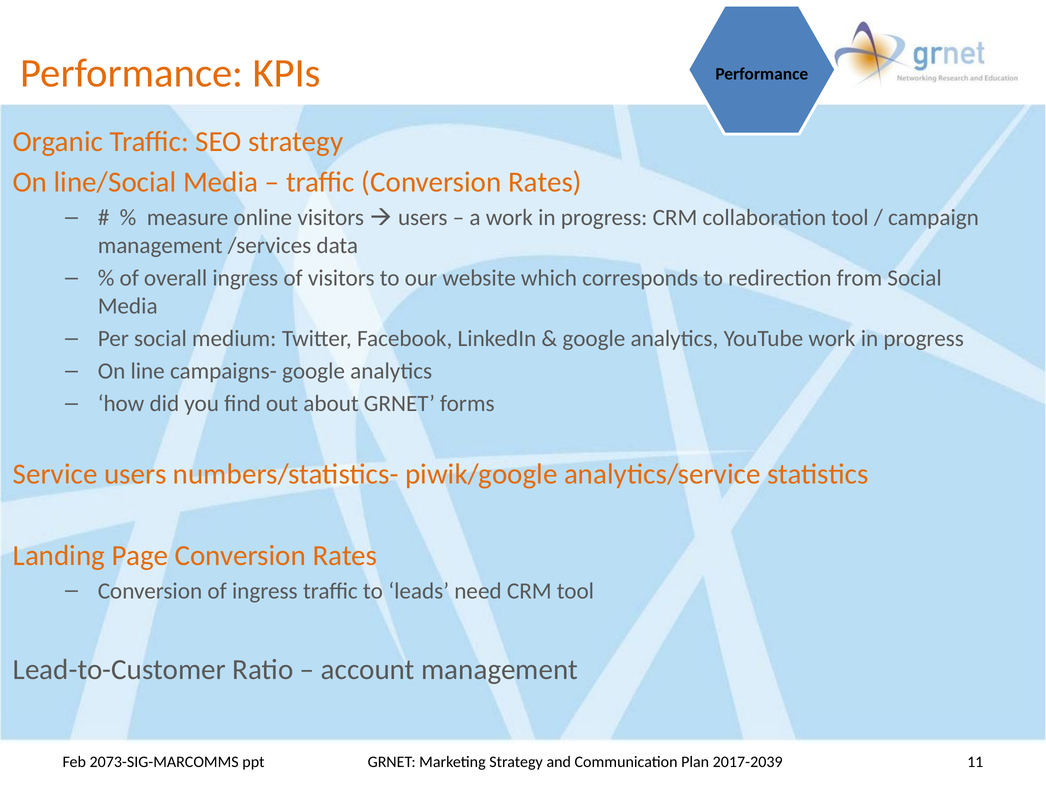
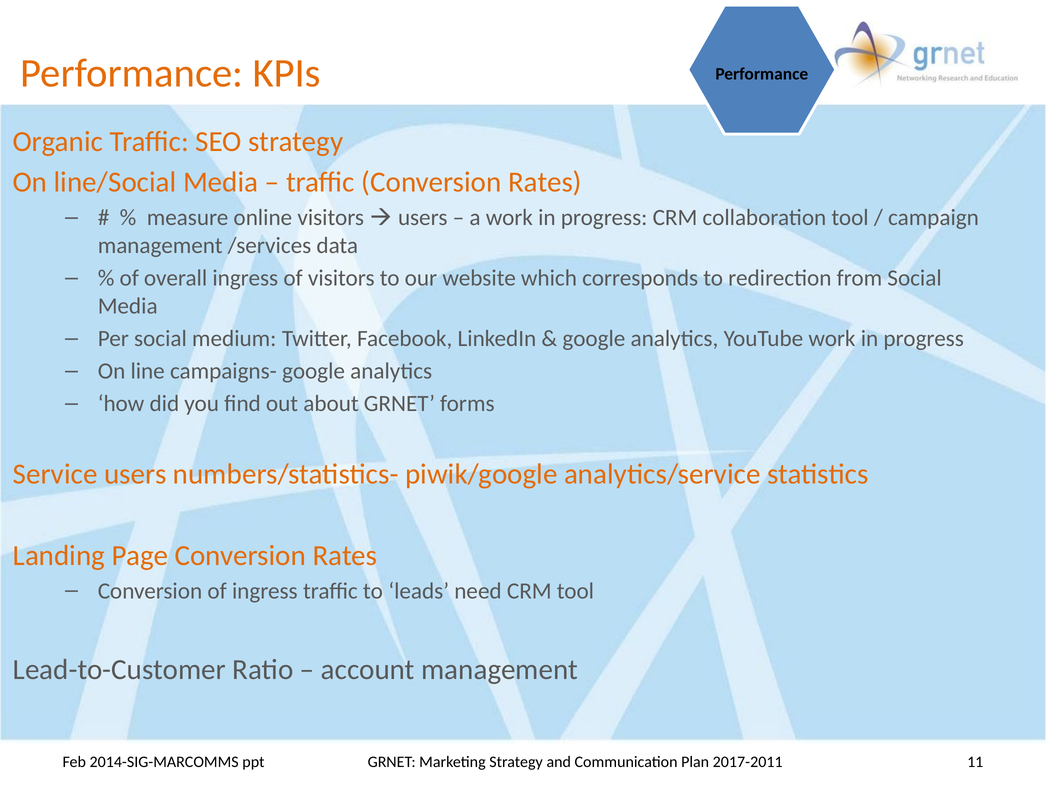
2073-SIG-MARCOMMS: 2073-SIG-MARCOMMS -> 2014-SIG-MARCOMMS (164, 762)
2017-2039: 2017-2039 -> 2017-2011 (748, 762)
